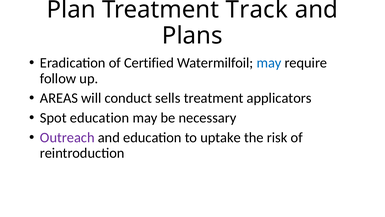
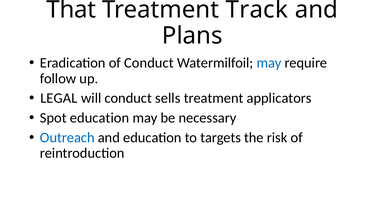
Plan: Plan -> That (71, 10)
of Certified: Certified -> Conduct (149, 63)
AREAS: AREAS -> LEGAL (59, 98)
Outreach colour: purple -> blue (67, 137)
uptake: uptake -> targets (221, 137)
